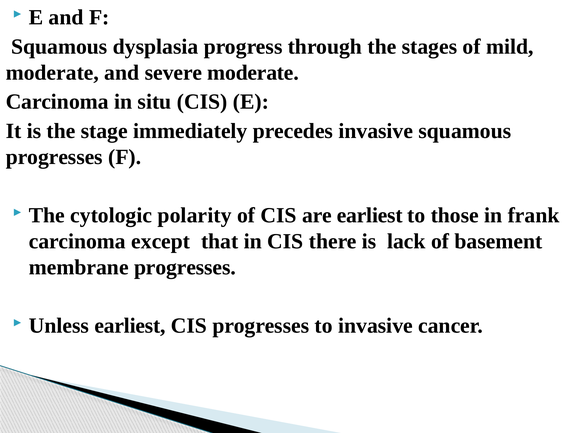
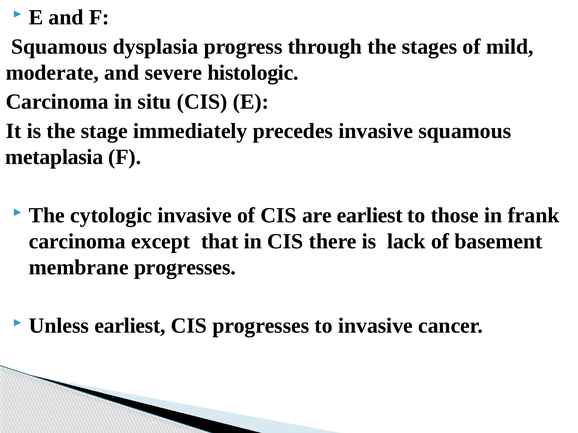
severe moderate: moderate -> histologic (253, 73)
progresses: progresses -> metaplasia (54, 157)
cytologic polarity: polarity -> invasive (195, 216)
